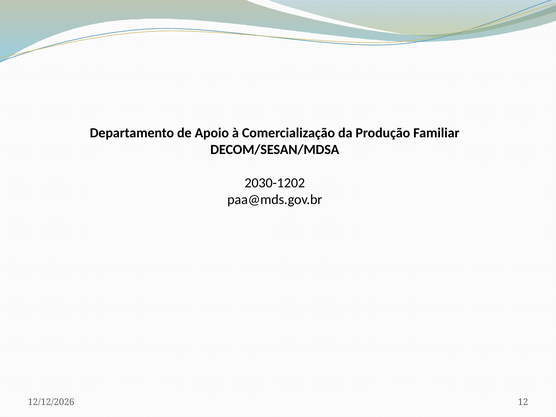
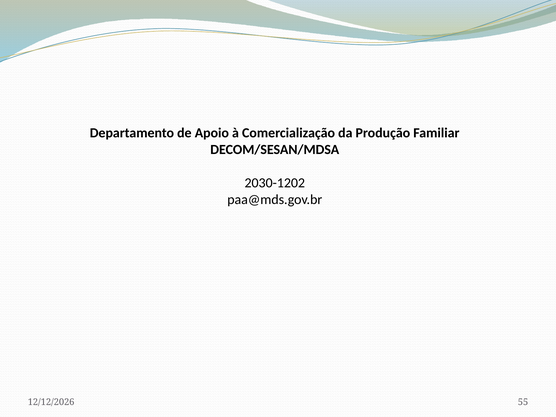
12: 12 -> 55 (523, 402)
